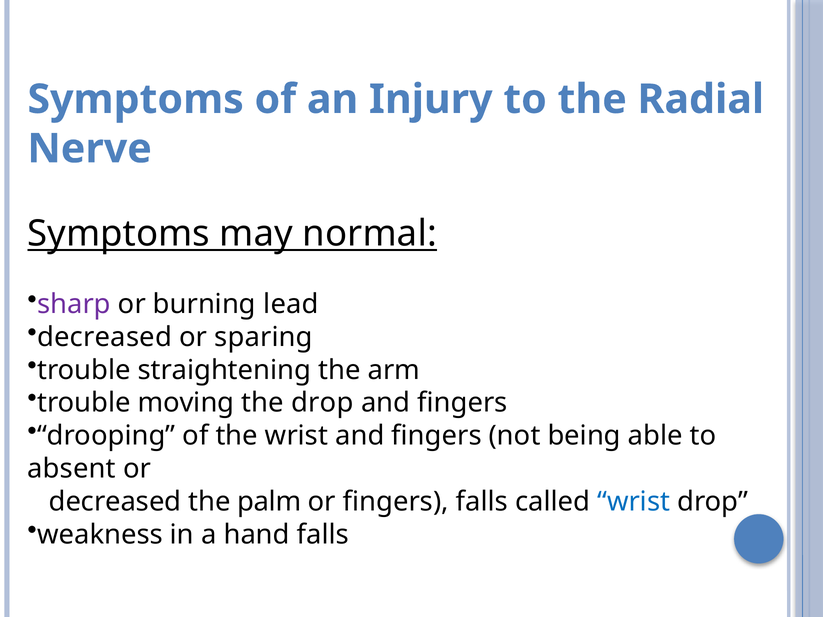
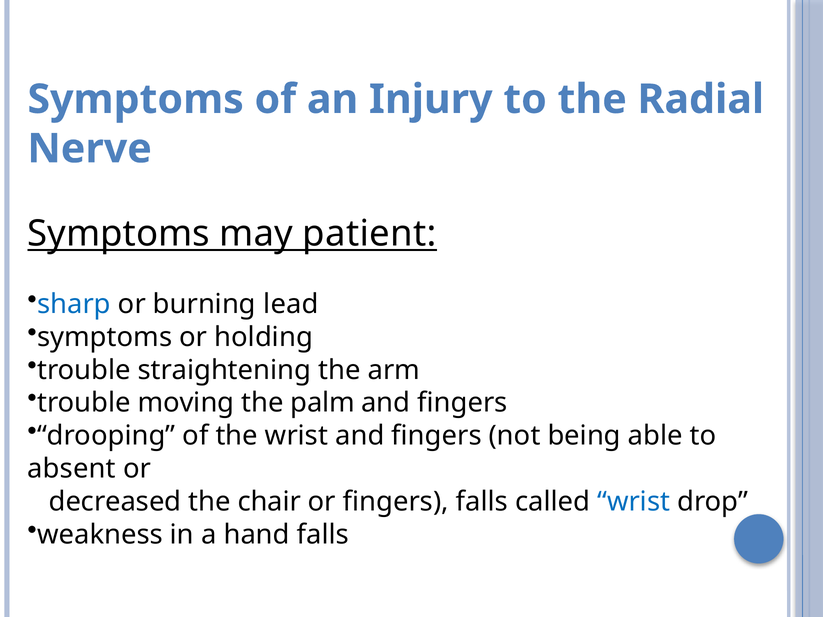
normal: normal -> patient (370, 234)
sharp colour: purple -> blue (74, 304)
decreased: decreased -> symptoms (105, 337)
sparing: sparing -> holding (264, 337)
the drop: drop -> palm (323, 403)
palm: palm -> chair (269, 502)
